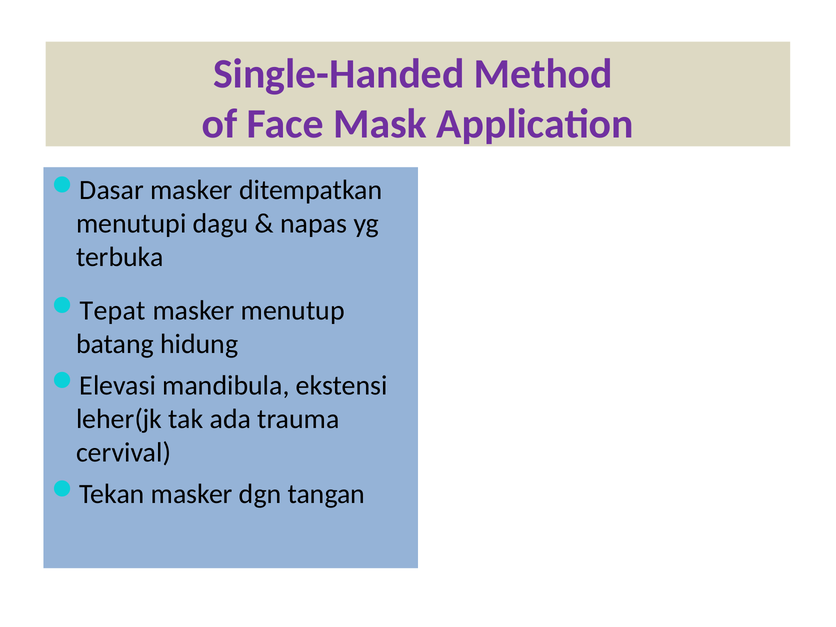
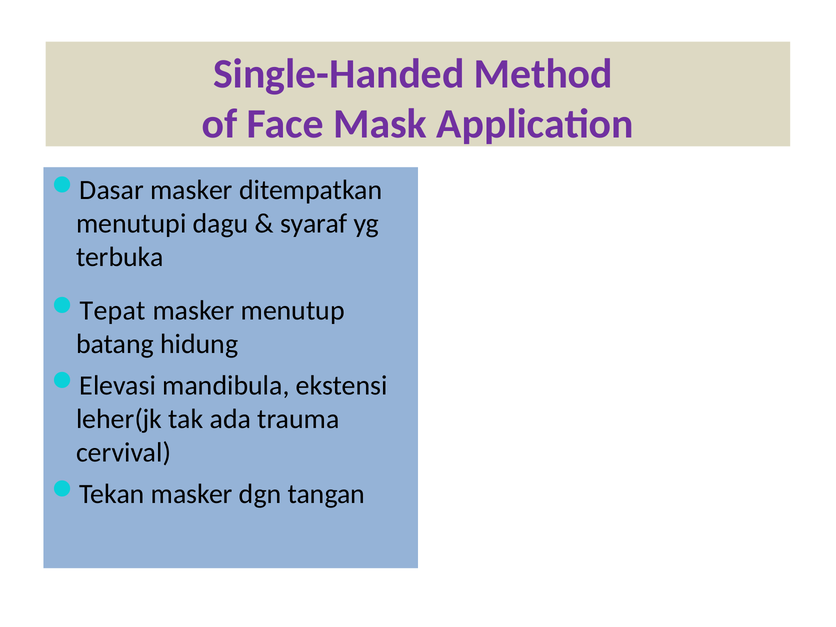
napas: napas -> syaraf (314, 224)
